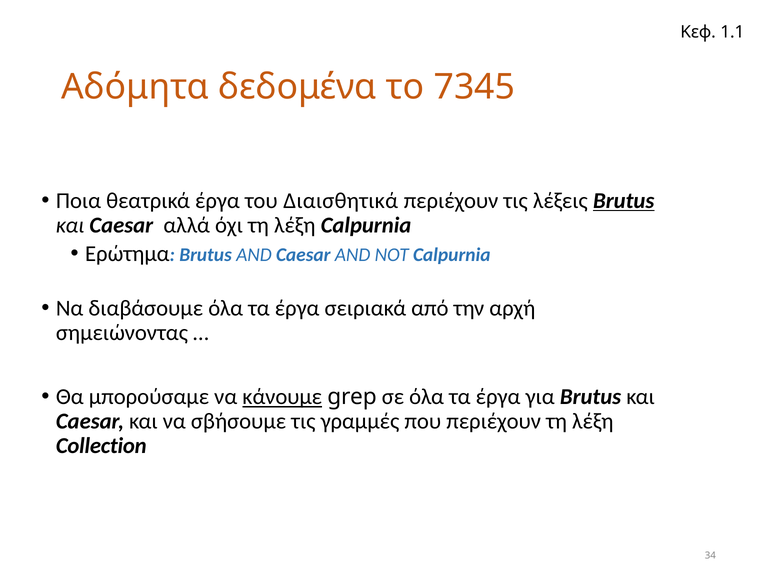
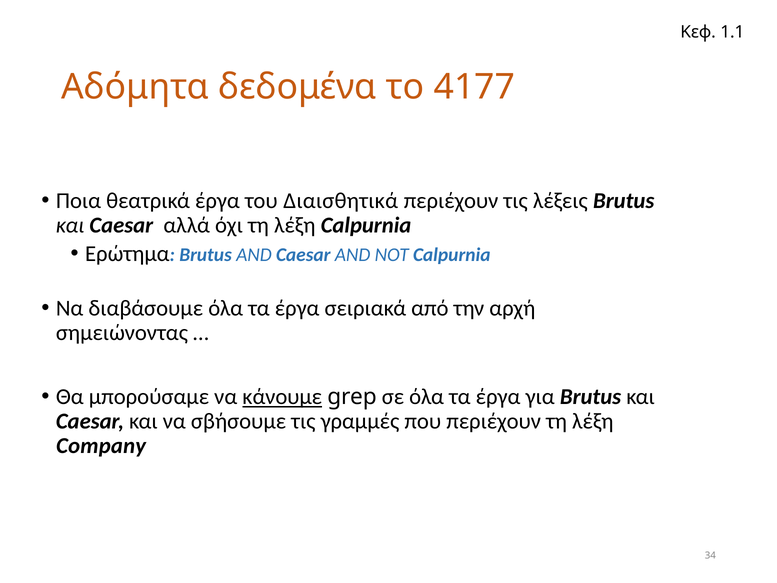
7345: 7345 -> 4177 (474, 87)
Brutus underline: present -> none (624, 201)
Collection: Collection -> Company (101, 446)
